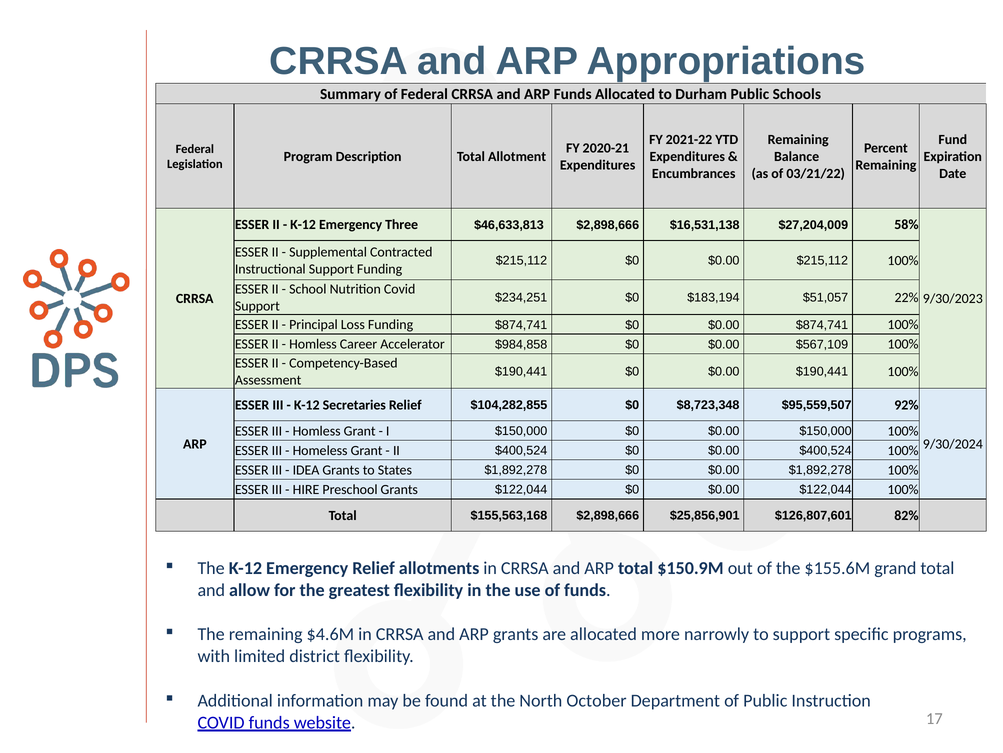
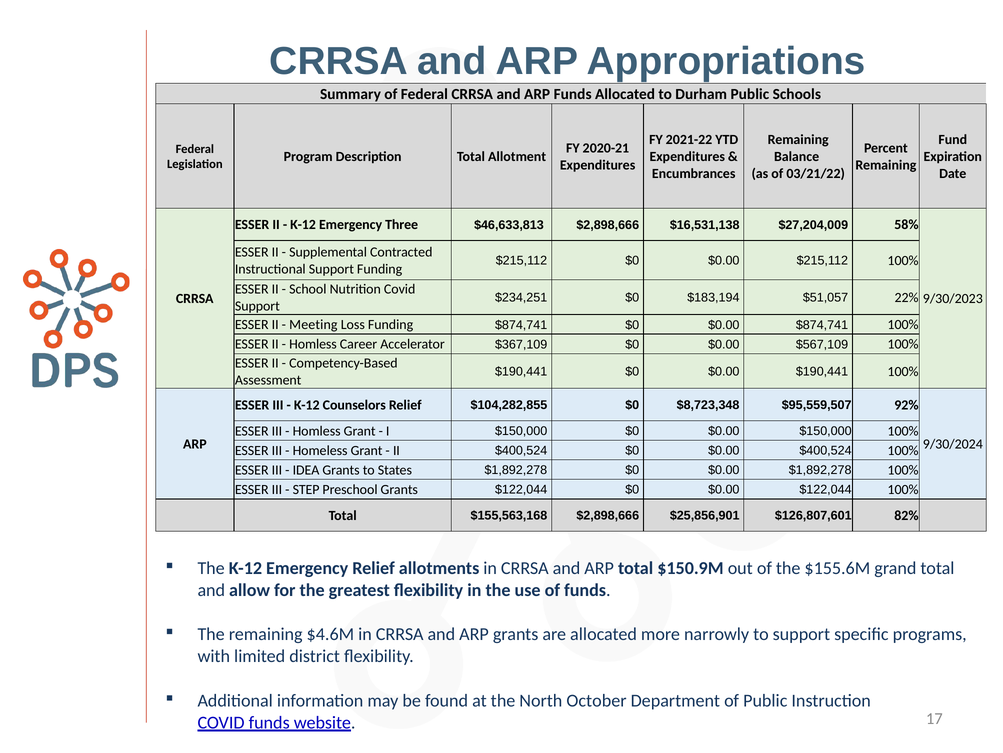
Principal: Principal -> Meeting (313, 324)
$984,858: $984,858 -> $367,109 (521, 344)
Secretaries: Secretaries -> Counselors (354, 405)
HIRE: HIRE -> STEP (306, 489)
